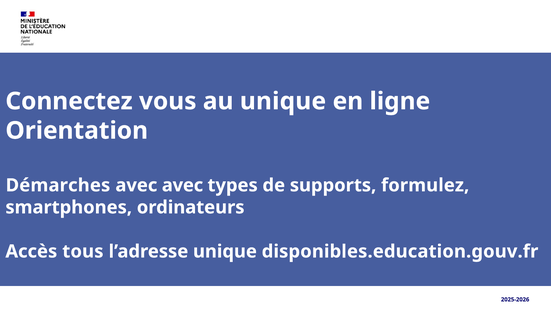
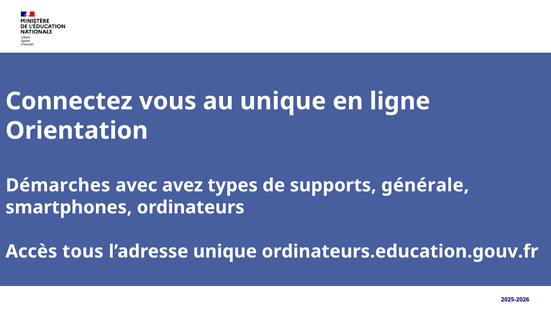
avec avec: avec -> avez (183, 185)
formulez: formulez -> générale (425, 185)
disponibles.education.gouv.fr: disponibles.education.gouv.fr -> ordinateurs.education.gouv.fr (400, 251)
